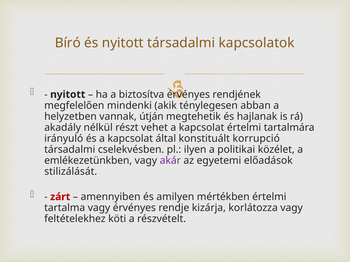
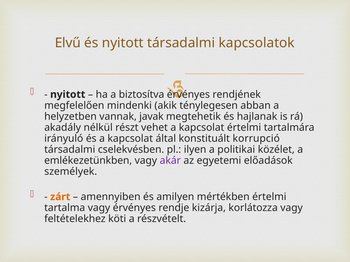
Bíró: Bíró -> Elvű (68, 43)
útján: útján -> javak (151, 117)
stilizálását: stilizálását -> személyek (71, 172)
zárt colour: red -> orange (60, 197)
